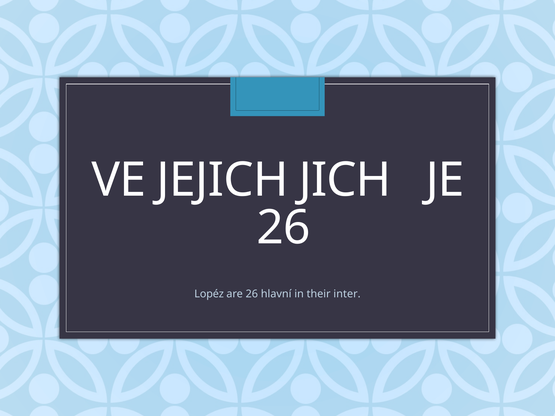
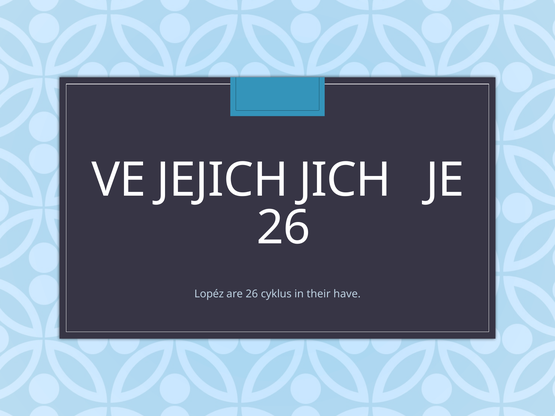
hlavní: hlavní -> cyklus (276, 294)
inter: inter -> have (347, 294)
